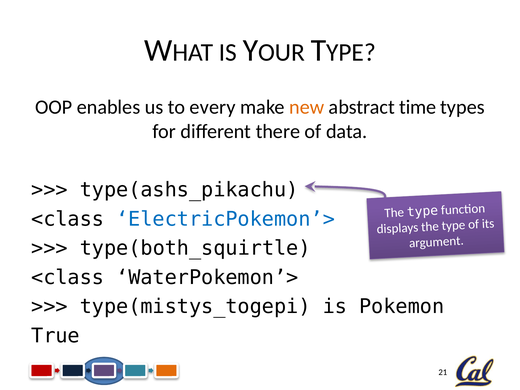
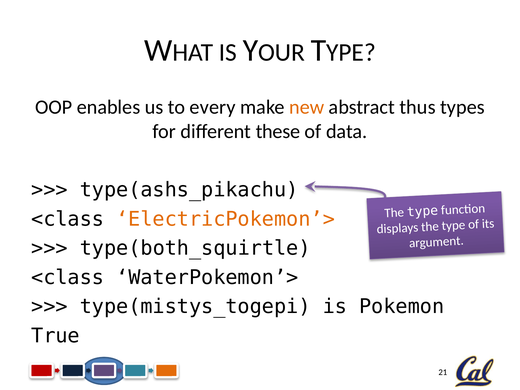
time: time -> thus (418, 107)
there: there -> these (278, 131)
ElectricPokemon’> colour: blue -> orange (226, 219)
